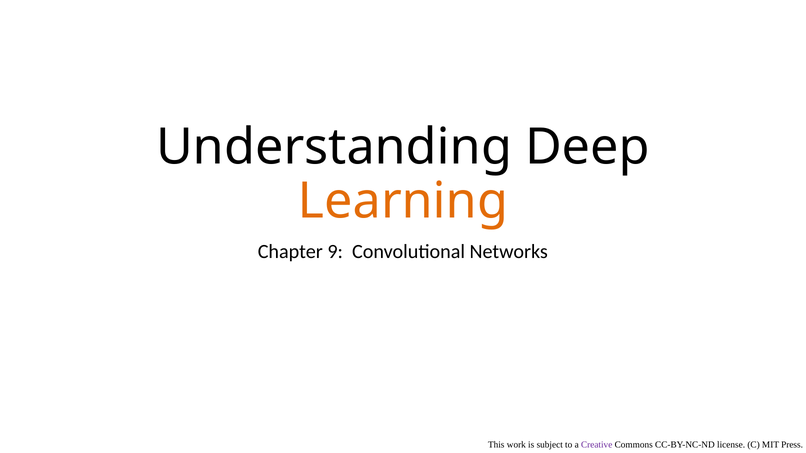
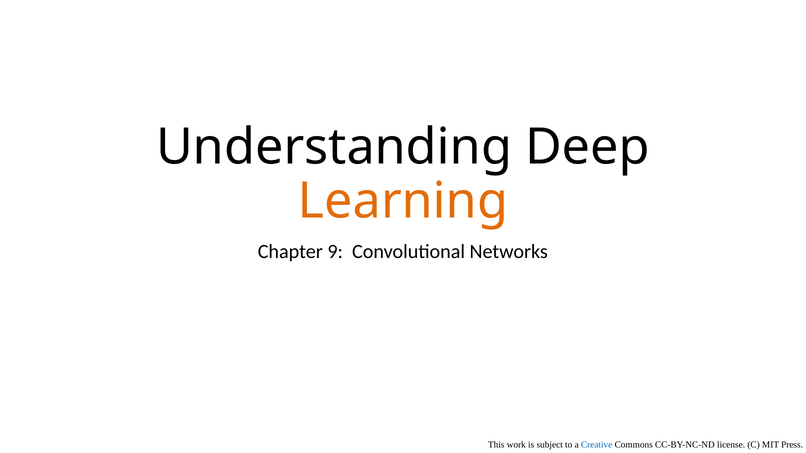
Creative colour: purple -> blue (597, 445)
